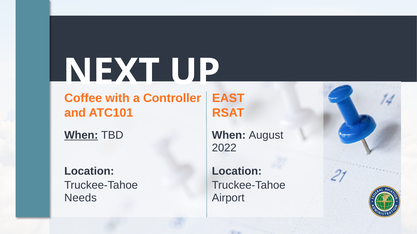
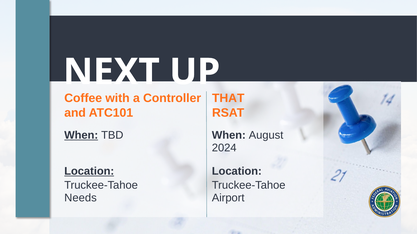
EAST: EAST -> THAT (228, 98)
2022: 2022 -> 2024 (224, 148)
Location underline: none -> present (89, 172)
